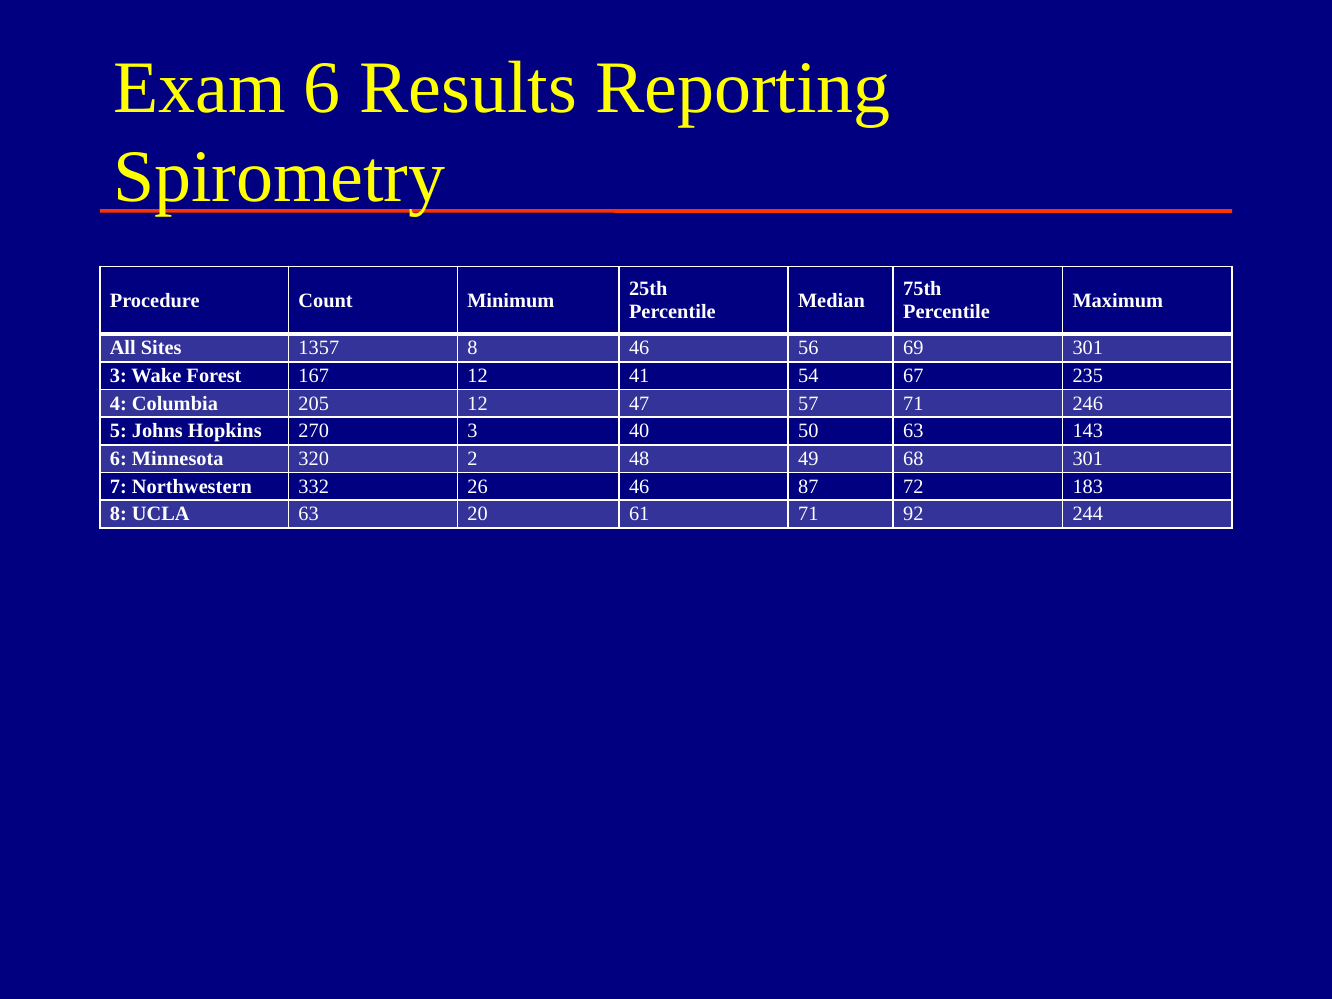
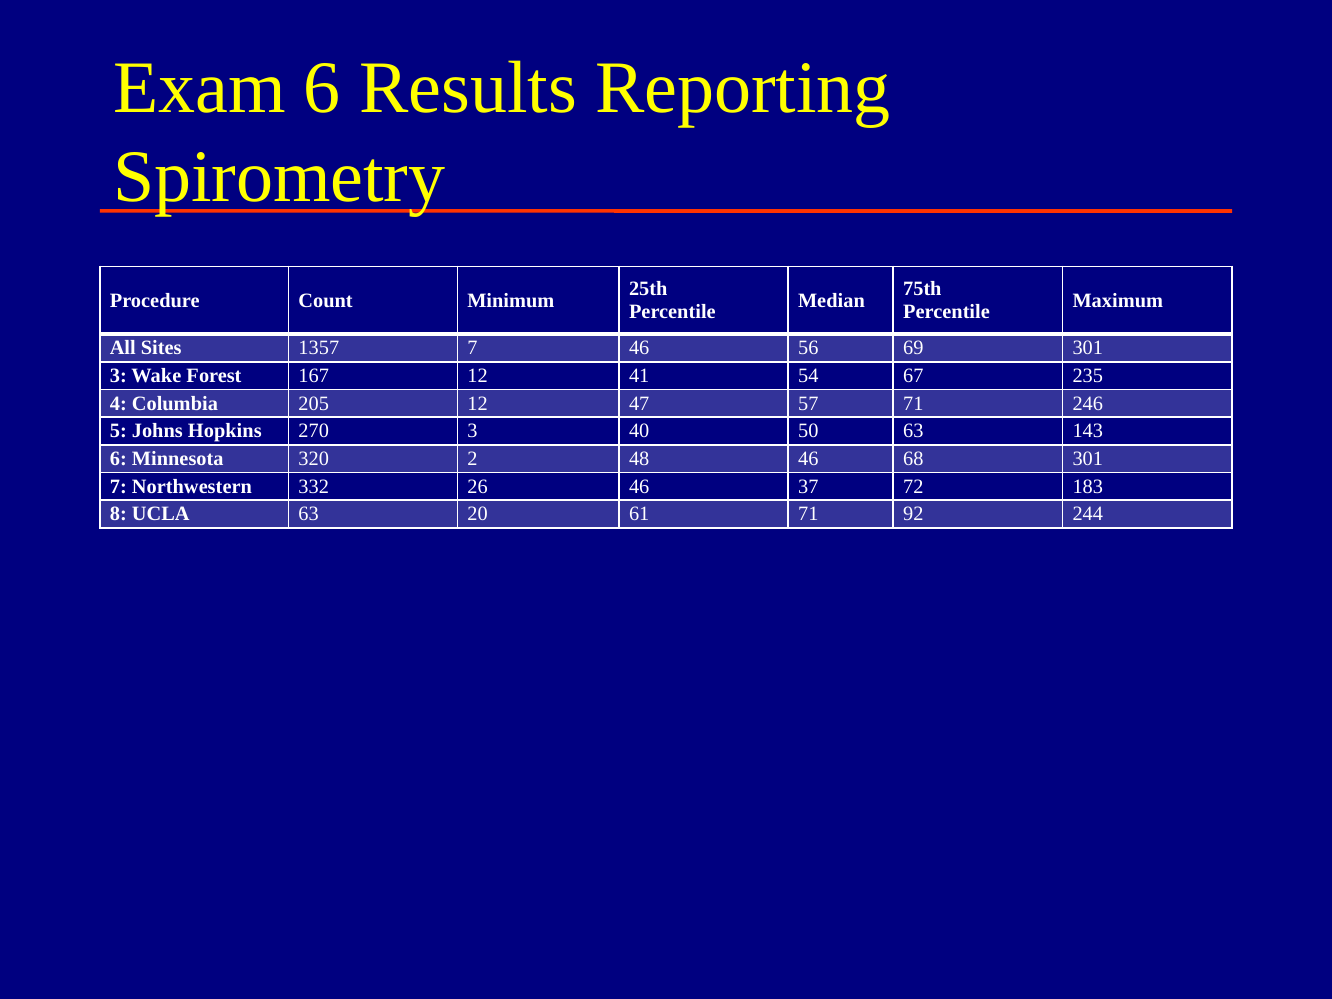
1357 8: 8 -> 7 (472, 348)
48 49: 49 -> 46 (808, 459)
87: 87 -> 37 (808, 486)
